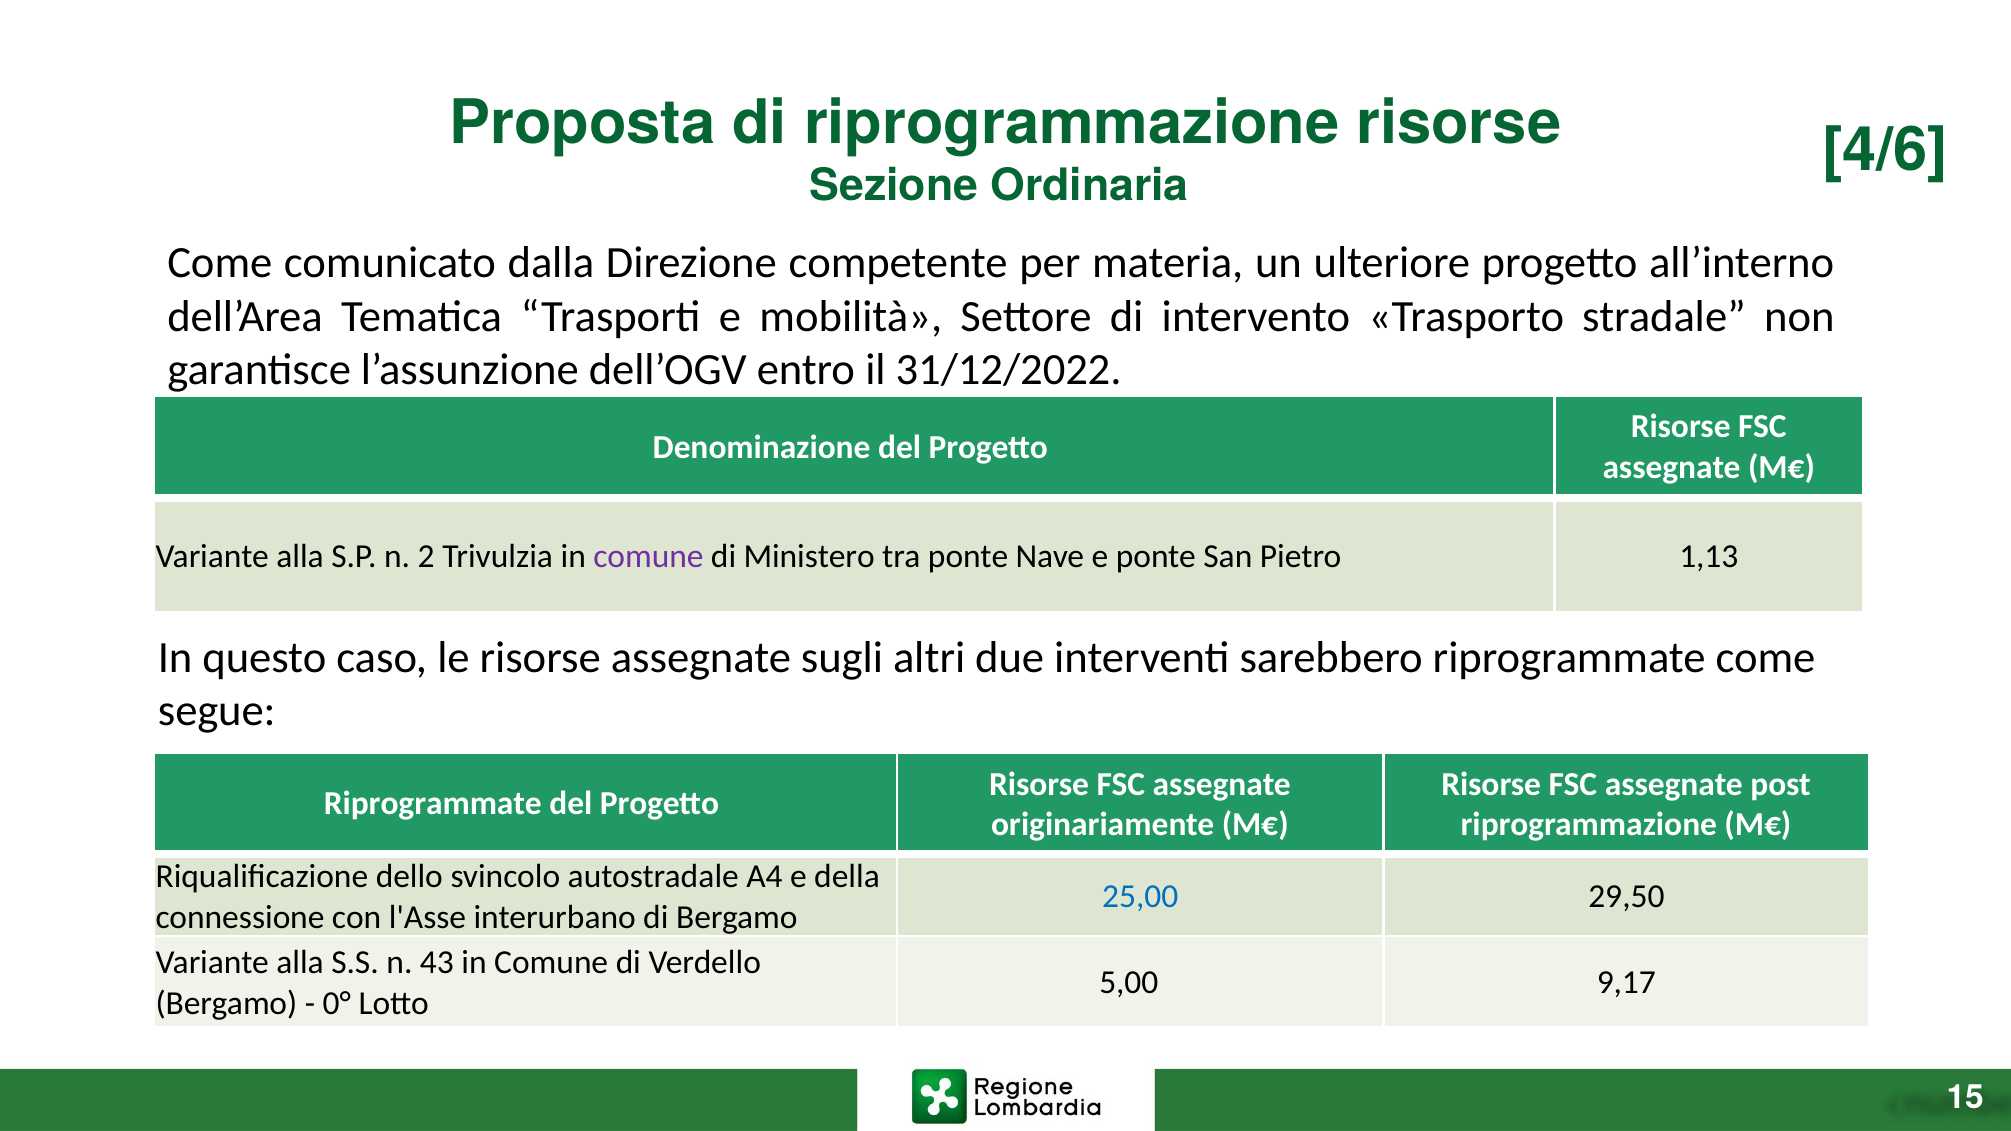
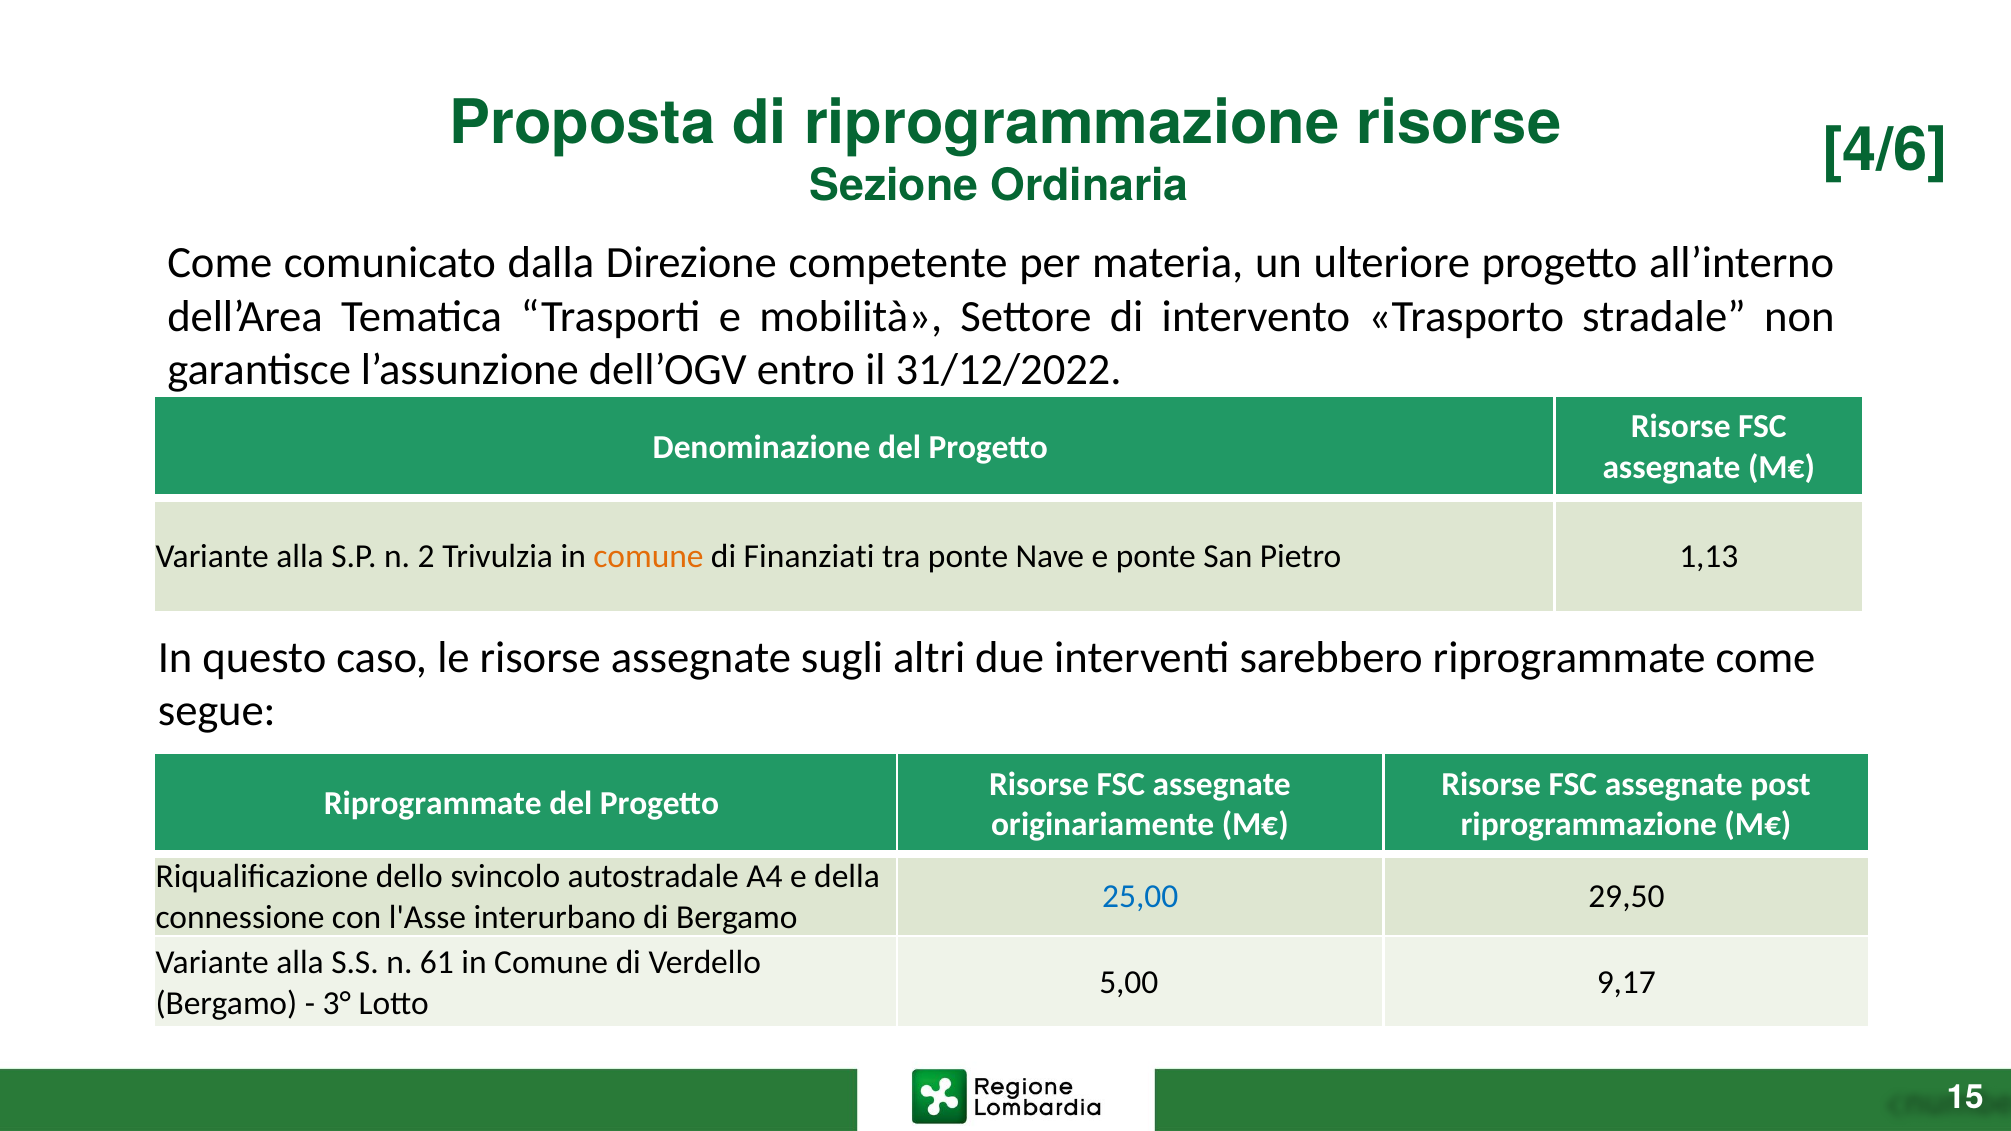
comune colour: purple -> orange (648, 556)
Ministero: Ministero -> Finanziati (809, 556)
43: 43 -> 61 (437, 963)
0°: 0° -> 3° (337, 1003)
